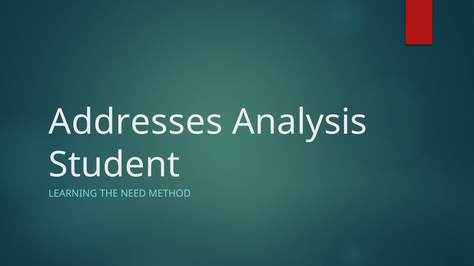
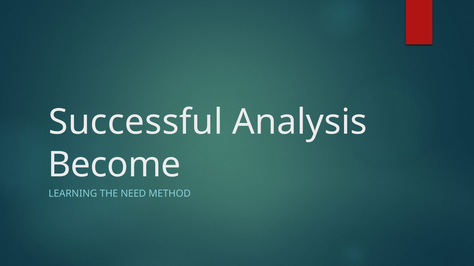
Addresses: Addresses -> Successful (136, 122)
Student: Student -> Become (114, 165)
